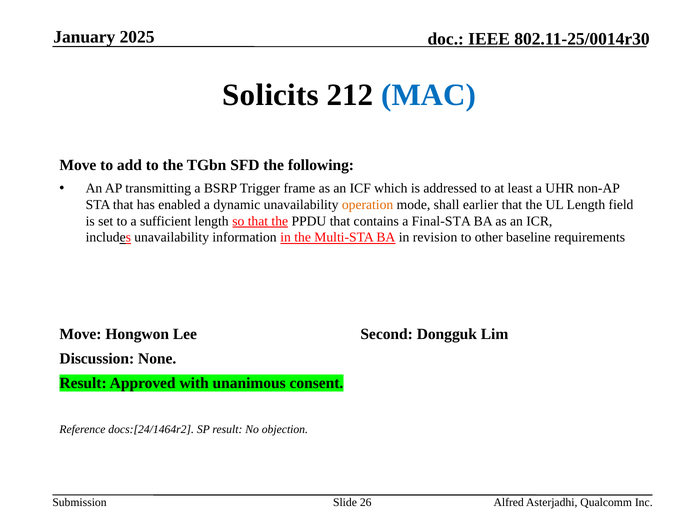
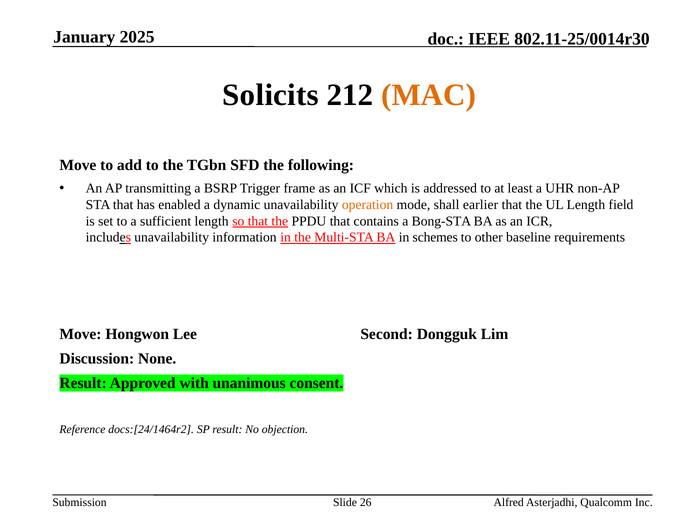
MAC colour: blue -> orange (429, 95)
Final-STA: Final-STA -> Bong-STA (441, 221)
revision: revision -> schemes (435, 237)
